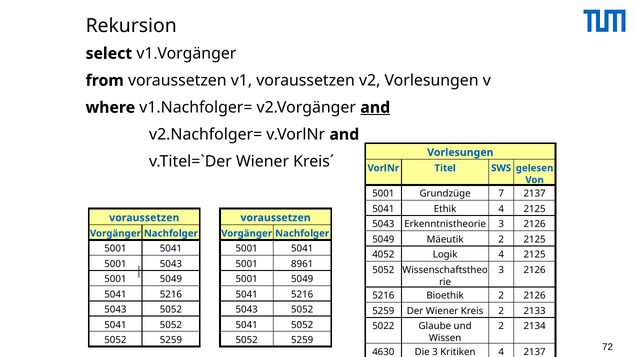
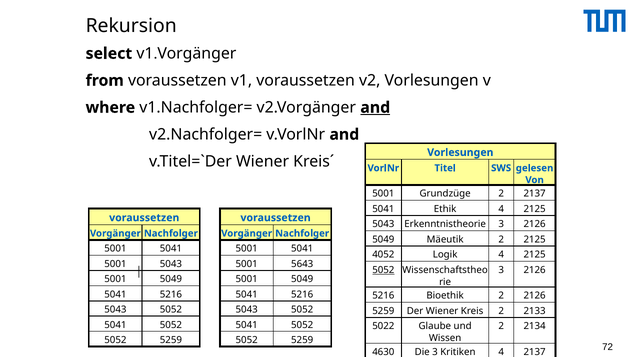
Grundzüge 7: 7 -> 2 (501, 194)
8961: 8961 -> 5643 (302, 264)
5052 underline: none -> present (383, 270)
